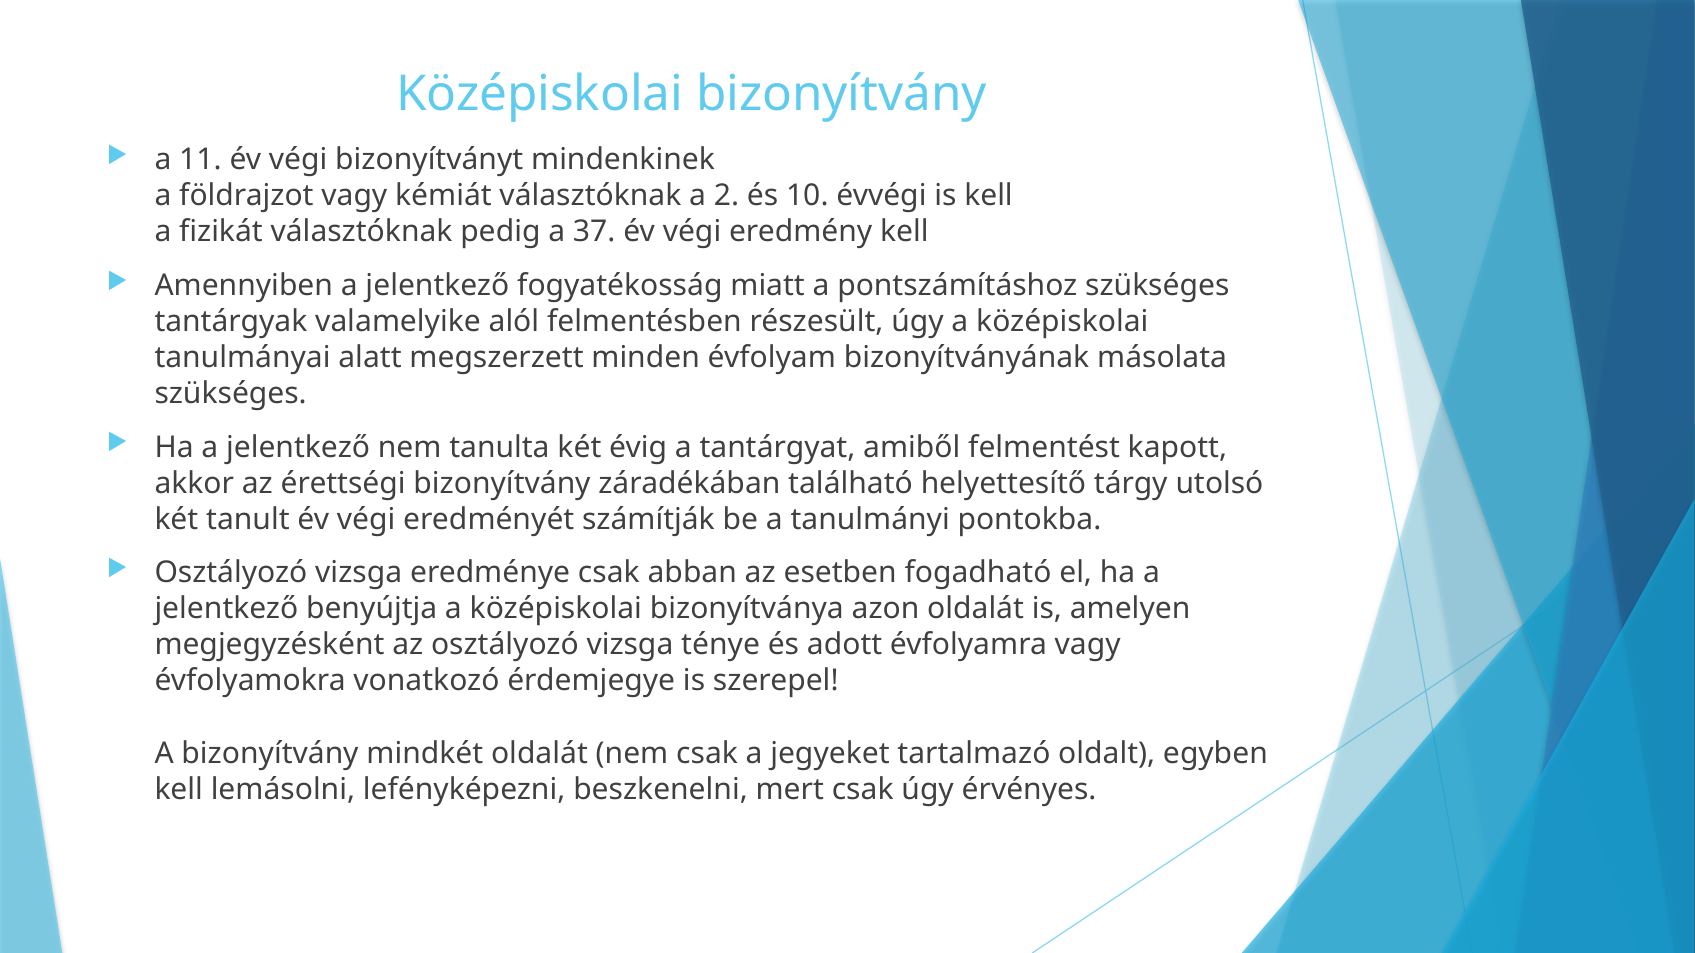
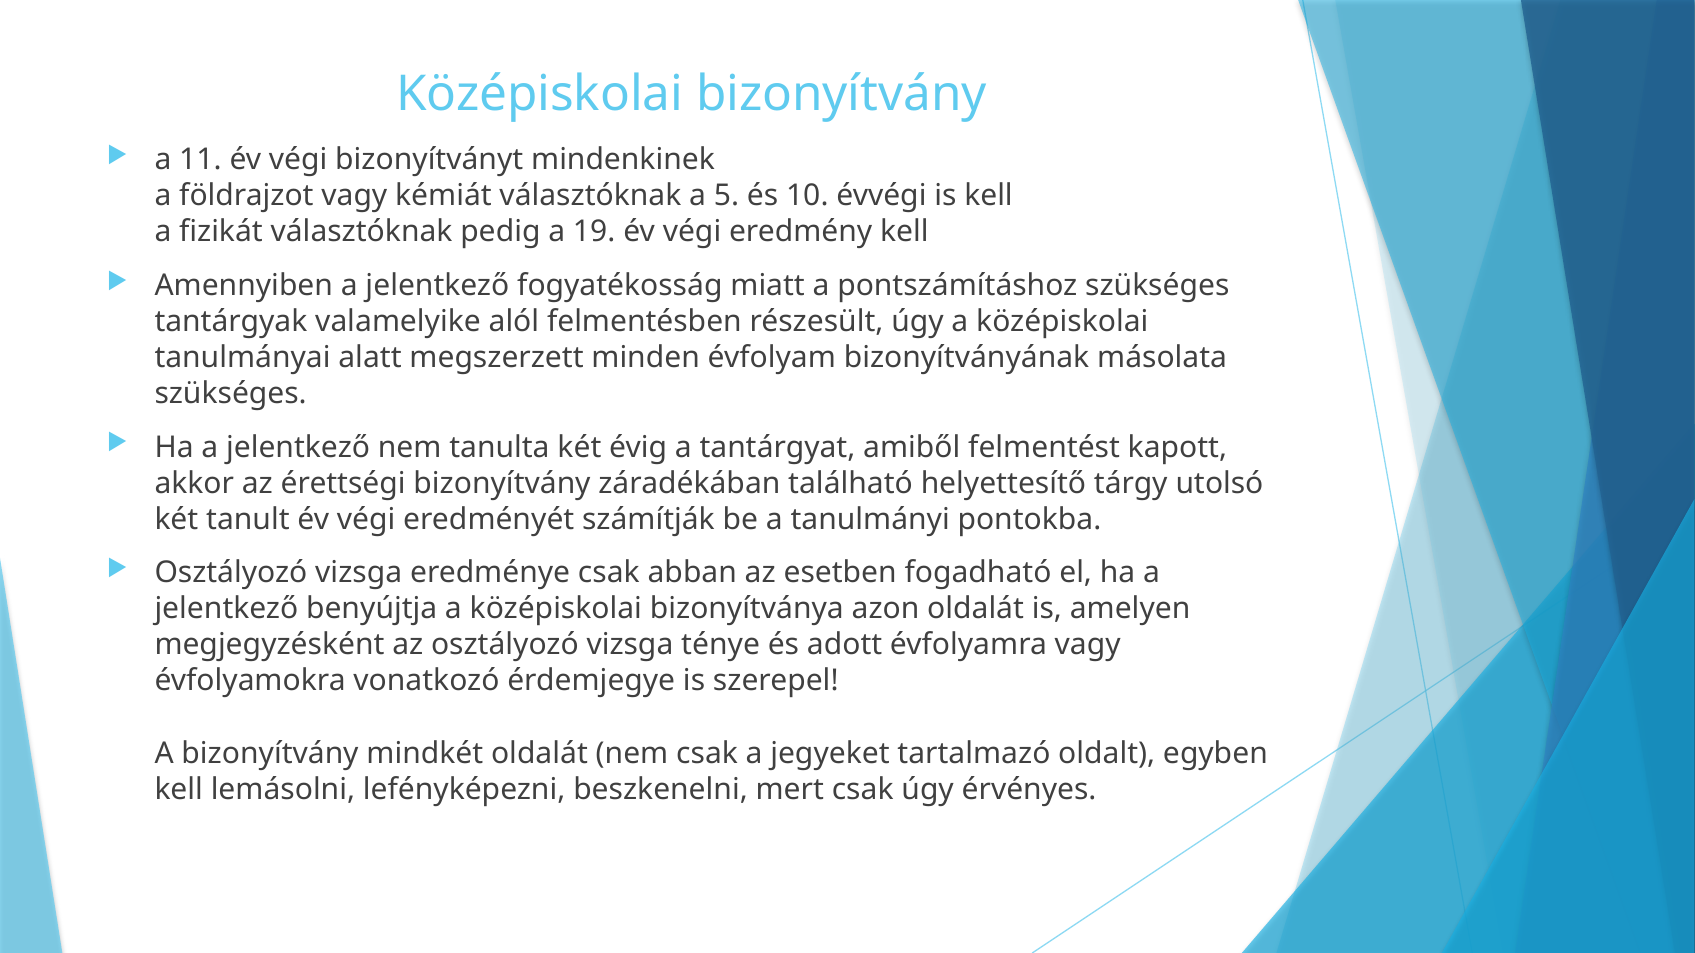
2: 2 -> 5 (726, 196)
37: 37 -> 19 (594, 232)
